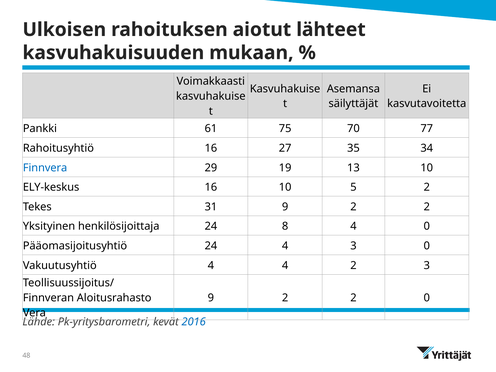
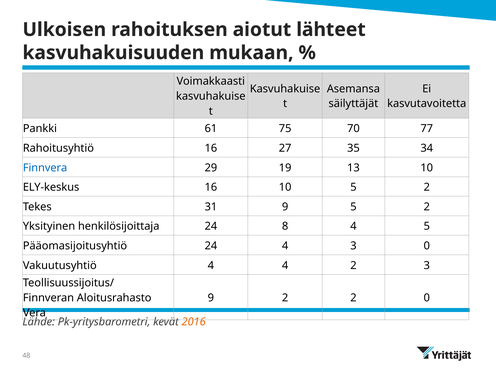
31 9 2: 2 -> 5 (353, 207)
4 0: 0 -> 5 (427, 226)
2016 colour: blue -> orange (194, 322)
